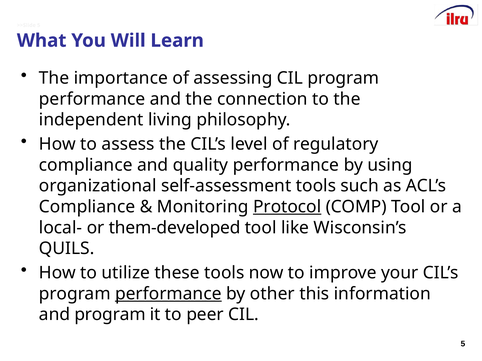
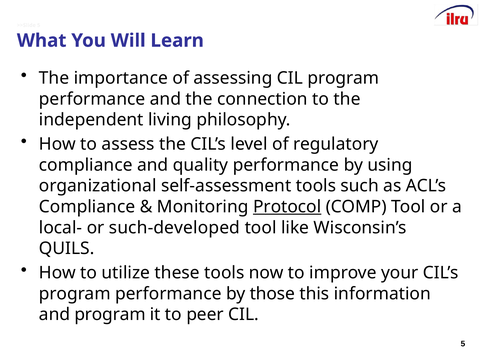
them-developed: them-developed -> such-developed (174, 228)
performance underline: present -> none (168, 294)
other: other -> those (272, 294)
